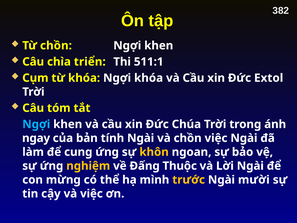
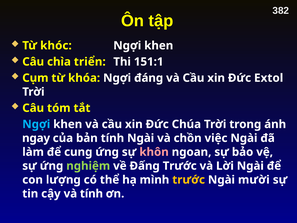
Từ chồn: chồn -> khóc (56, 46)
511:1: 511:1 -> 151:1 (149, 62)
Ngợi khóa: khóa -> đáng (149, 78)
khôn colour: yellow -> pink (154, 152)
nghiệm colour: yellow -> light green (88, 166)
Đấng Thuộc: Thuộc -> Trước (180, 166)
mừng: mừng -> lượng (63, 180)
và việc: việc -> tính (91, 193)
